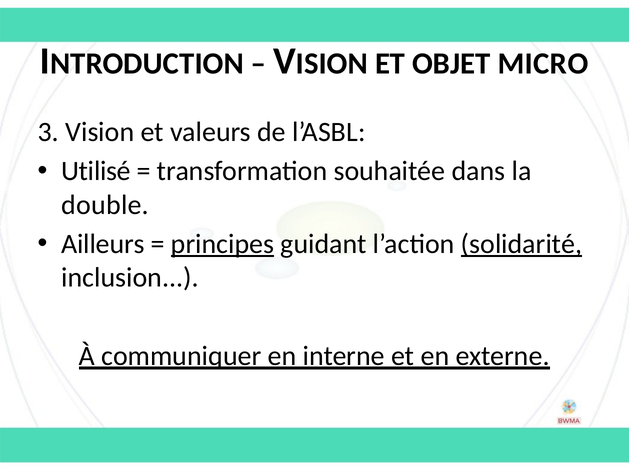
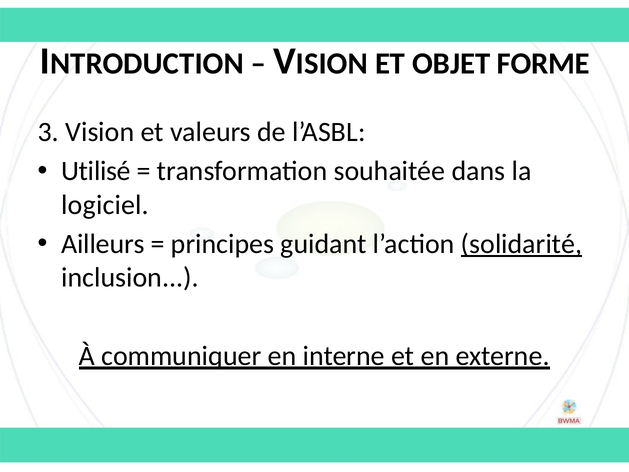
MICRO: MICRO -> FORME (543, 63)
double: double -> logiciel (105, 205)
principes underline: present -> none (222, 244)
